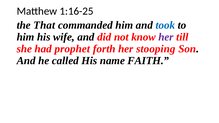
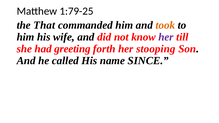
1:16-25: 1:16-25 -> 1:79-25 (77, 11)
took colour: blue -> orange (165, 25)
prophet: prophet -> greeting (72, 49)
FAITH: FAITH -> SINCE (148, 61)
